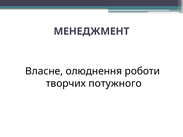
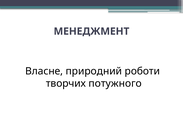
олюднення: олюднення -> природний (94, 71)
